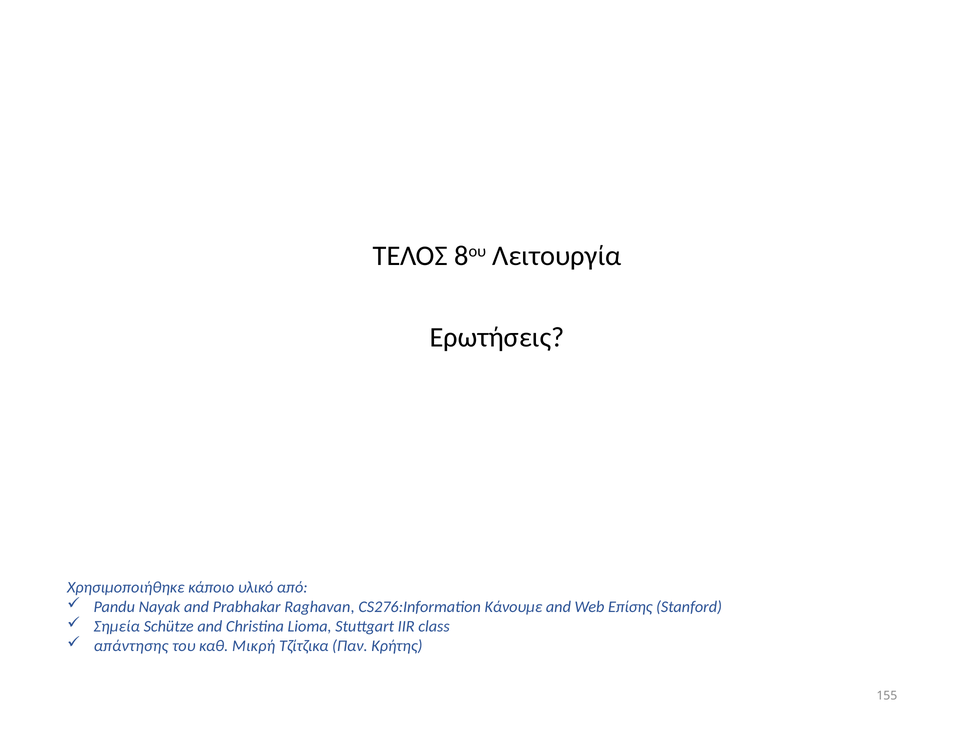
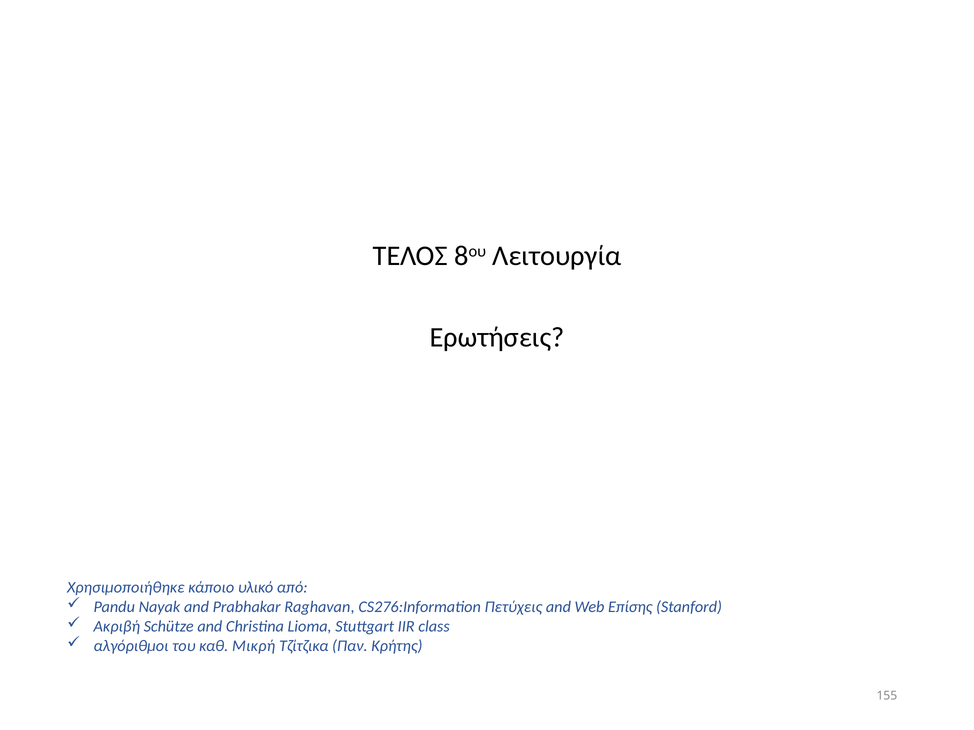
Κάνουμε: Κάνουμε -> Πετύχεις (513, 607)
Σημεία: Σημεία -> Ακριβή (117, 627)
απάντησης: απάντησης -> αλγόριθμοι (131, 646)
